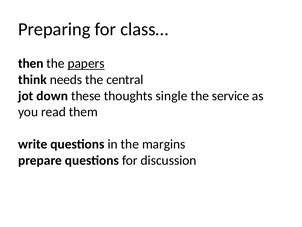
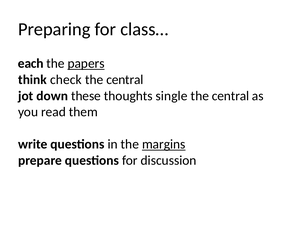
then: then -> each (31, 63)
needs: needs -> check (66, 79)
service: service -> central (231, 96)
margins underline: none -> present (164, 144)
